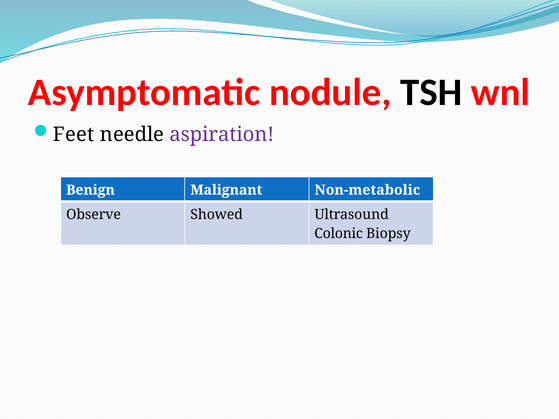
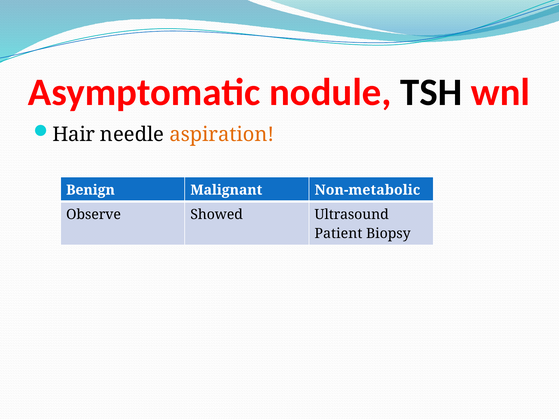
Feet: Feet -> Hair (74, 135)
aspiration colour: purple -> orange (222, 135)
Colonic: Colonic -> Patient (338, 234)
